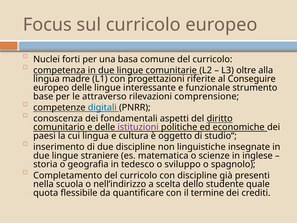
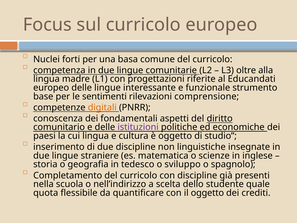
Conseguire: Conseguire -> Educandati (252, 79)
attraverso: attraverso -> sentimenti (104, 96)
digitali colour: blue -> orange (102, 107)
il termine: termine -> oggetto (207, 193)
